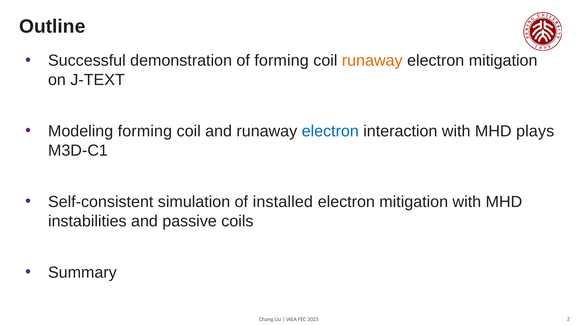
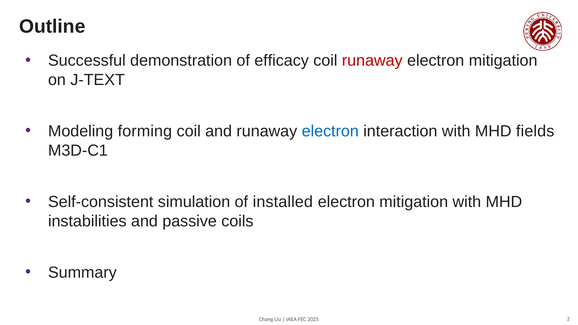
of forming: forming -> efficacy (282, 61)
runaway colour: orange -> red (372, 61)
plays: plays -> fields (535, 131)
